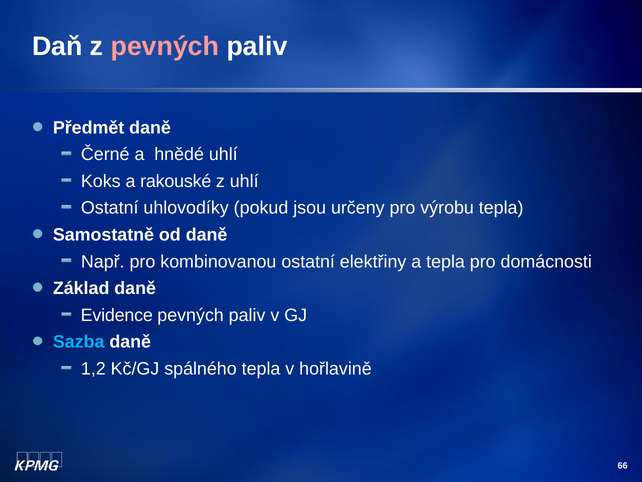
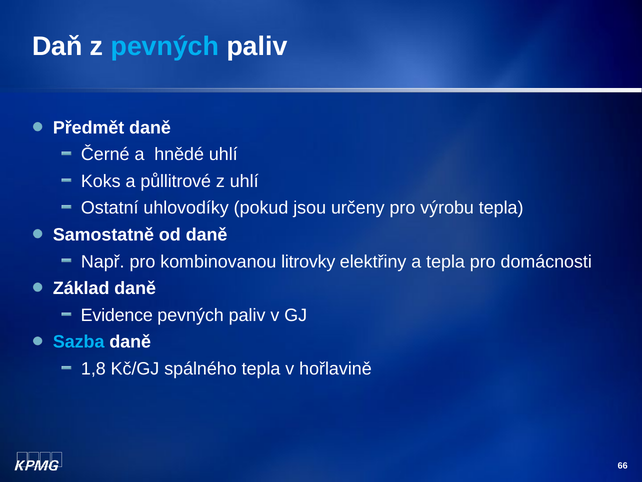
pevných colour: pink -> light blue (165, 46)
rakouské: rakouské -> půllitrové (176, 181)
kombinovanou ostatní: ostatní -> litrovky (308, 261)
1,2: 1,2 -> 1,8 (93, 368)
